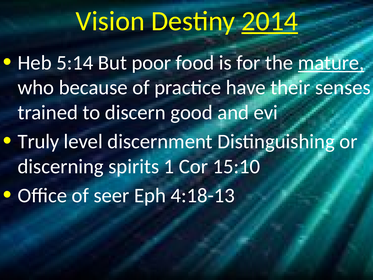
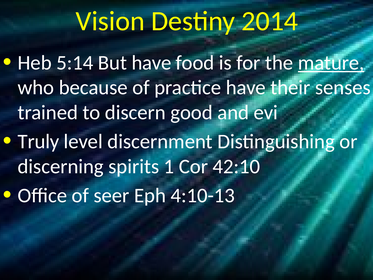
2014 underline: present -> none (270, 21)
But poor: poor -> have (151, 63)
15:10: 15:10 -> 42:10 (236, 166)
4:18-13: 4:18-13 -> 4:10-13 (203, 195)
